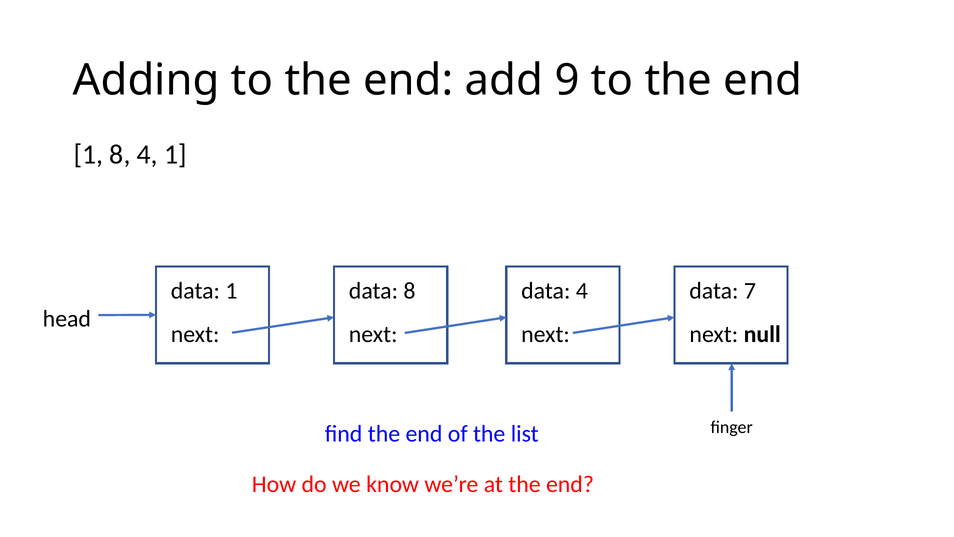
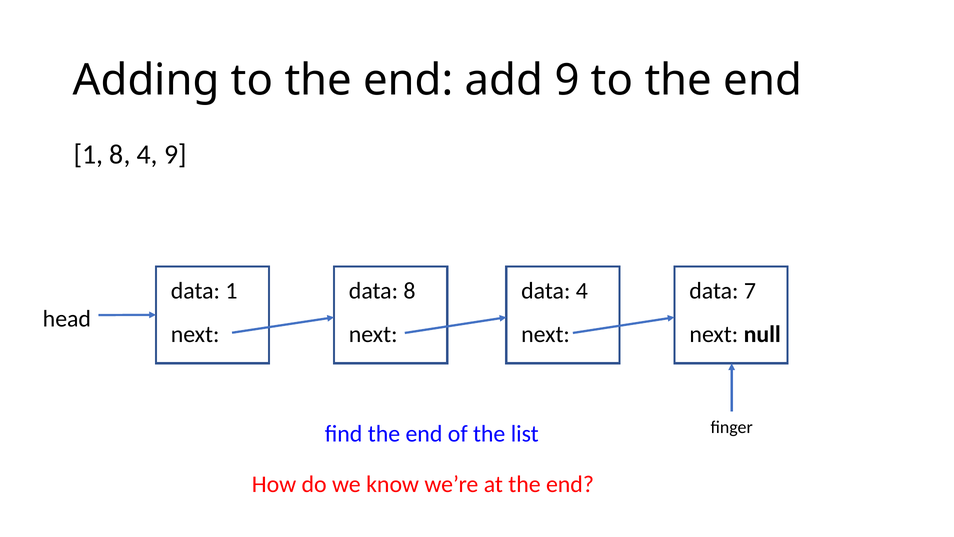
4 1: 1 -> 9 (175, 154)
